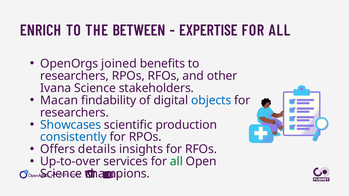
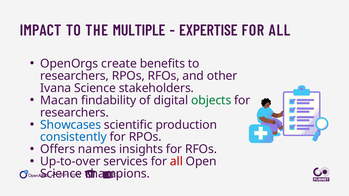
ENRICH: ENRICH -> IMPACT (40, 31)
BETWEEN: BETWEEN -> MULTIPLE (139, 31)
joined: joined -> create (119, 64)
objects colour: blue -> green (211, 100)
details: details -> names (97, 149)
all colour: green -> red (176, 162)
